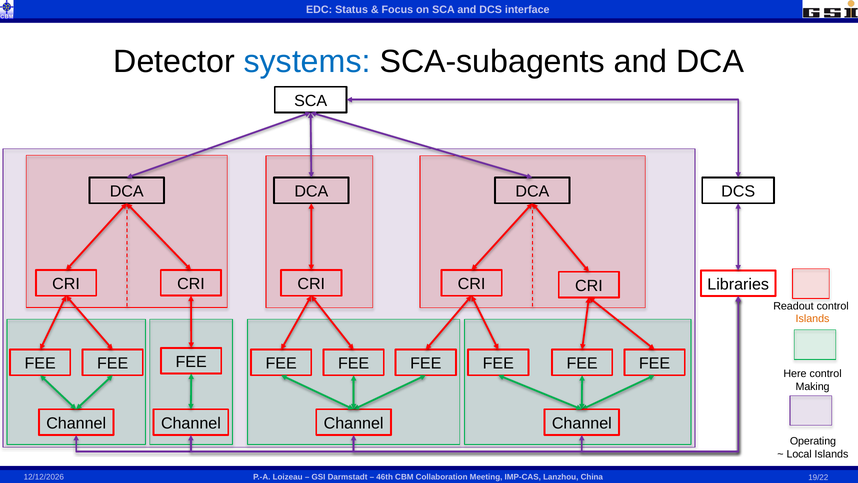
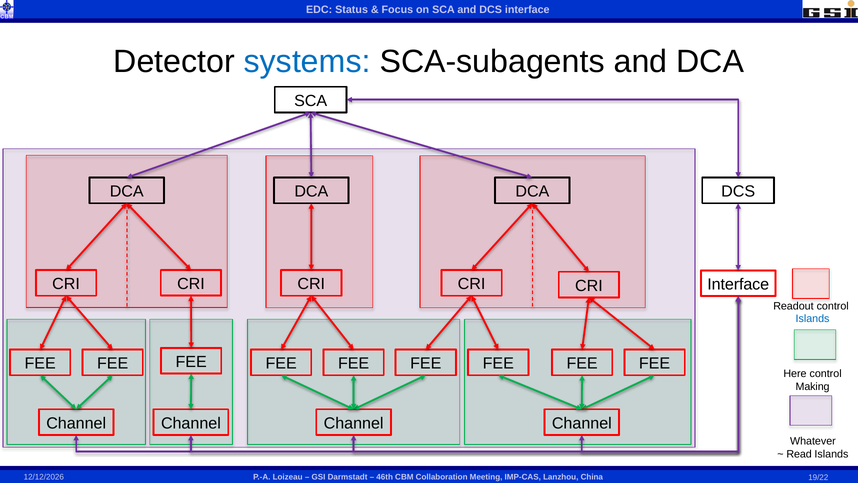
CRI Libraries: Libraries -> Interface (738, 284)
Islands colour: orange -> blue (813, 319)
Operating: Operating -> Whatever (813, 441)
Local: Local -> Read (799, 454)
